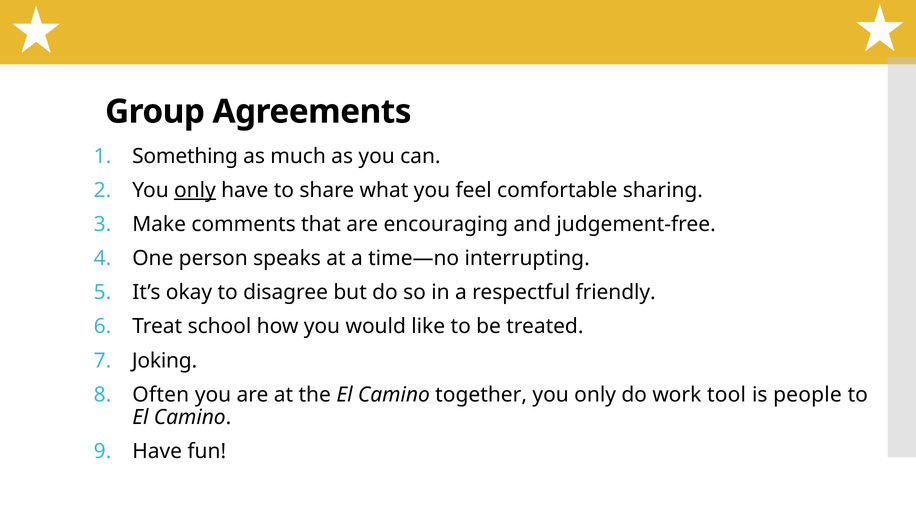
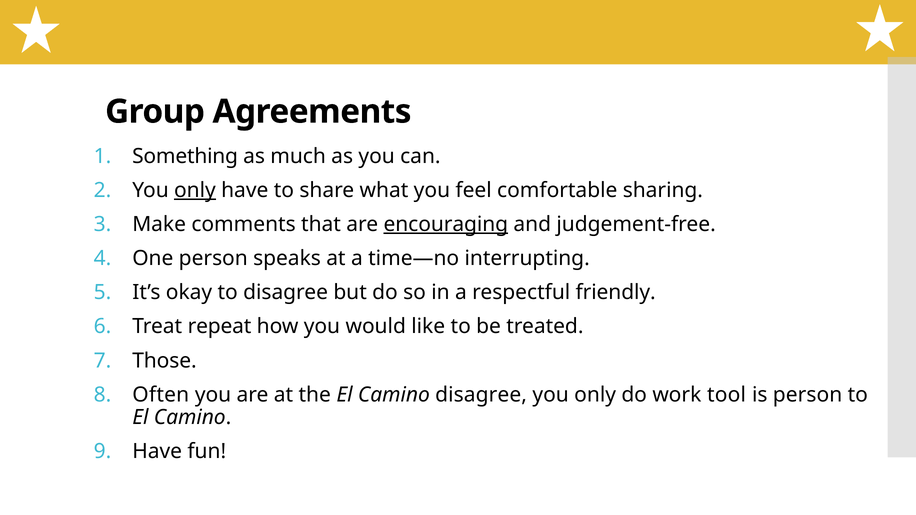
encouraging underline: none -> present (446, 224)
school: school -> repeat (220, 327)
Joking: Joking -> Those (164, 361)
Camino together: together -> disagree (481, 395)
is people: people -> person (808, 395)
